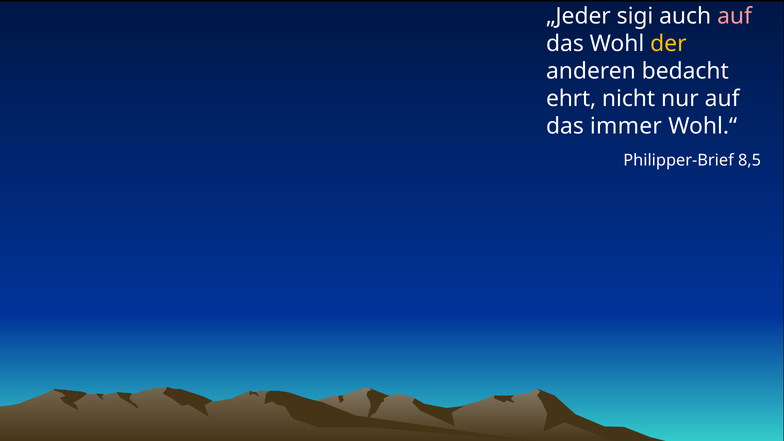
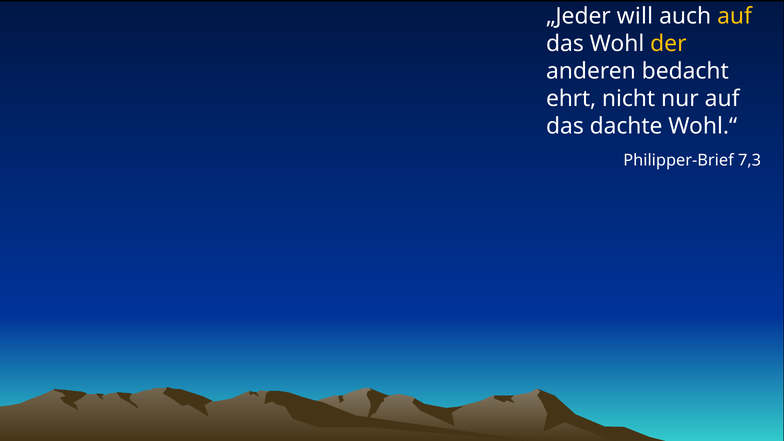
sigi: sigi -> will (635, 16)
auf colour: pink -> yellow (735, 16)
immer: immer -> dachte (626, 126)
8,5: 8,5 -> 7,3 (750, 160)
